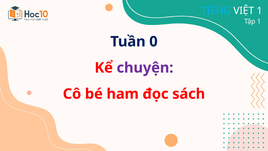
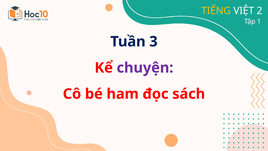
TIẾNG colour: light blue -> yellow (216, 11)
VIỆT 1: 1 -> 2 (260, 11)
0: 0 -> 3 (153, 42)
